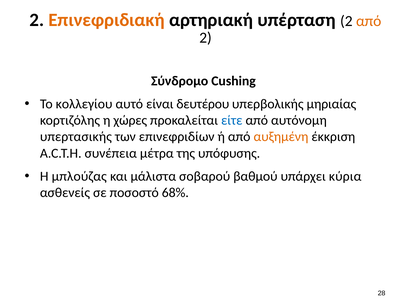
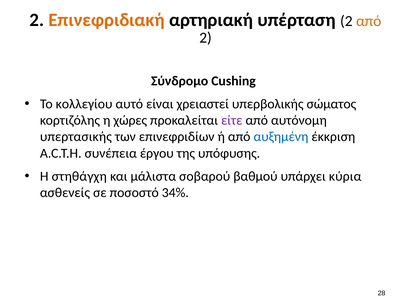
δευτέρου: δευτέρου -> χρειαστεί (203, 104)
μηριαίας: μηριαίας -> σώματος (331, 104)
είτε colour: blue -> purple (232, 121)
αυξημένη colour: orange -> blue (281, 137)
μέτρα: μέτρα -> έργου (157, 153)
μπλούζας: μπλούζας -> στηθάγχη (79, 177)
68%: 68% -> 34% (175, 193)
